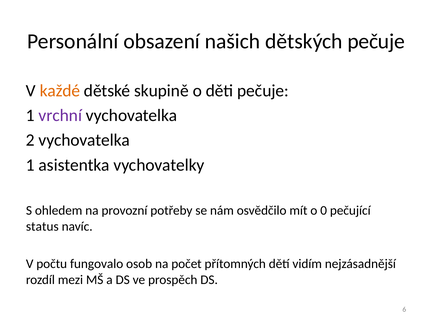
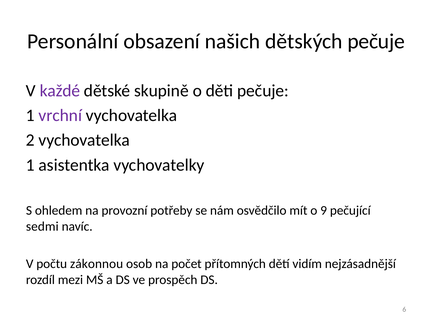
každé colour: orange -> purple (60, 91)
0: 0 -> 9 (324, 211)
status: status -> sedmi (42, 226)
fungovalo: fungovalo -> zákonnou (97, 264)
